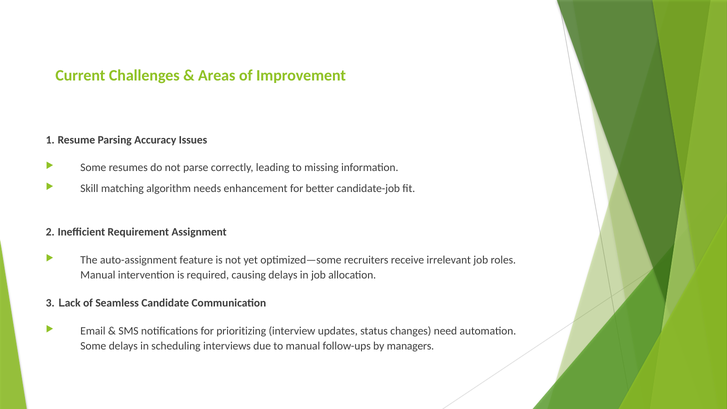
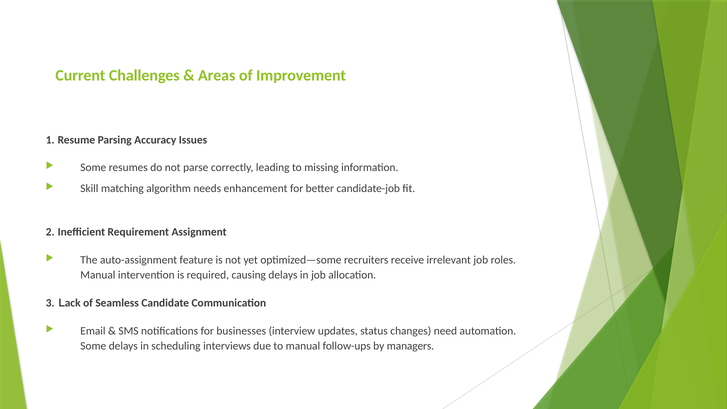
prioritizing: prioritizing -> businesses (241, 331)
